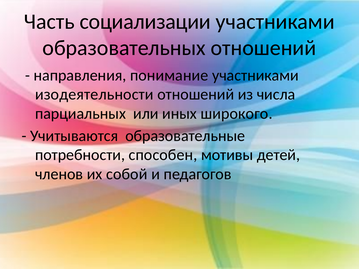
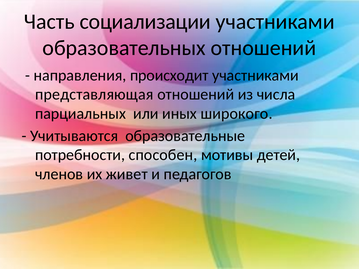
понимание: понимание -> происходит (169, 75)
изодеятельности: изодеятельности -> представляющая (94, 94)
собой: собой -> живет (127, 174)
